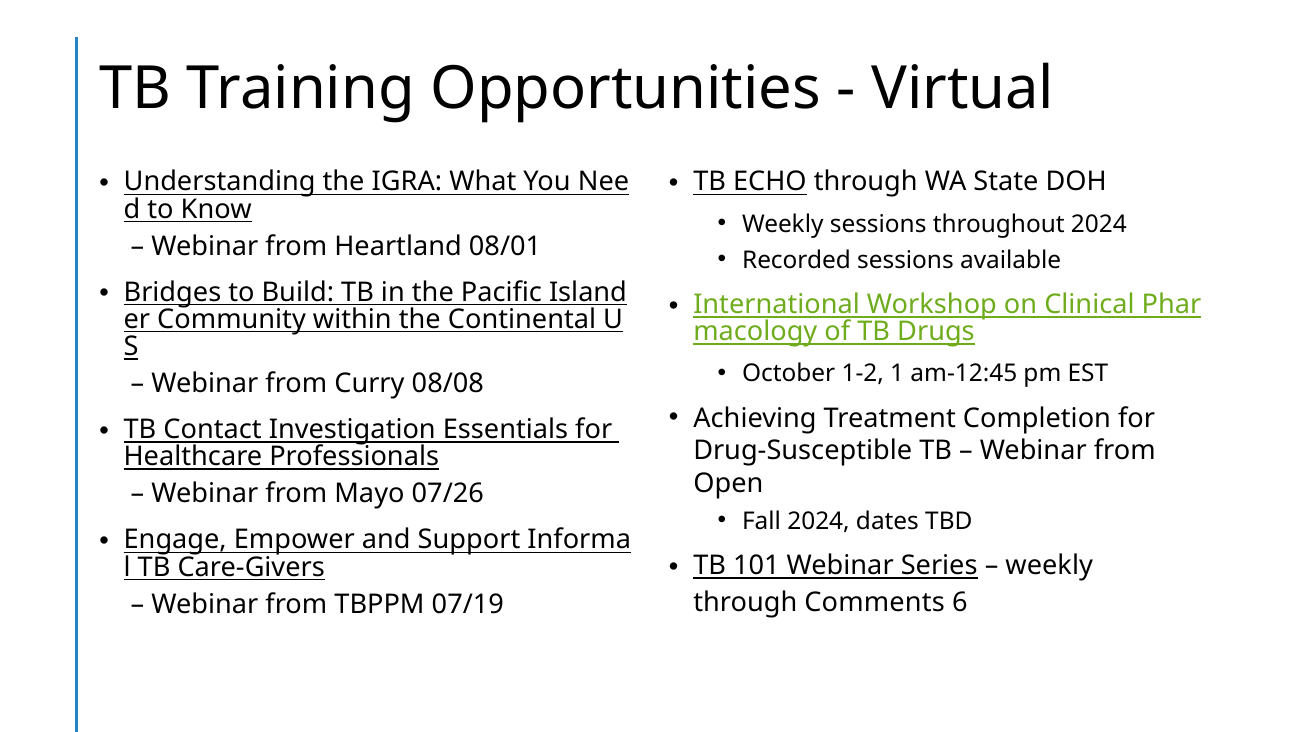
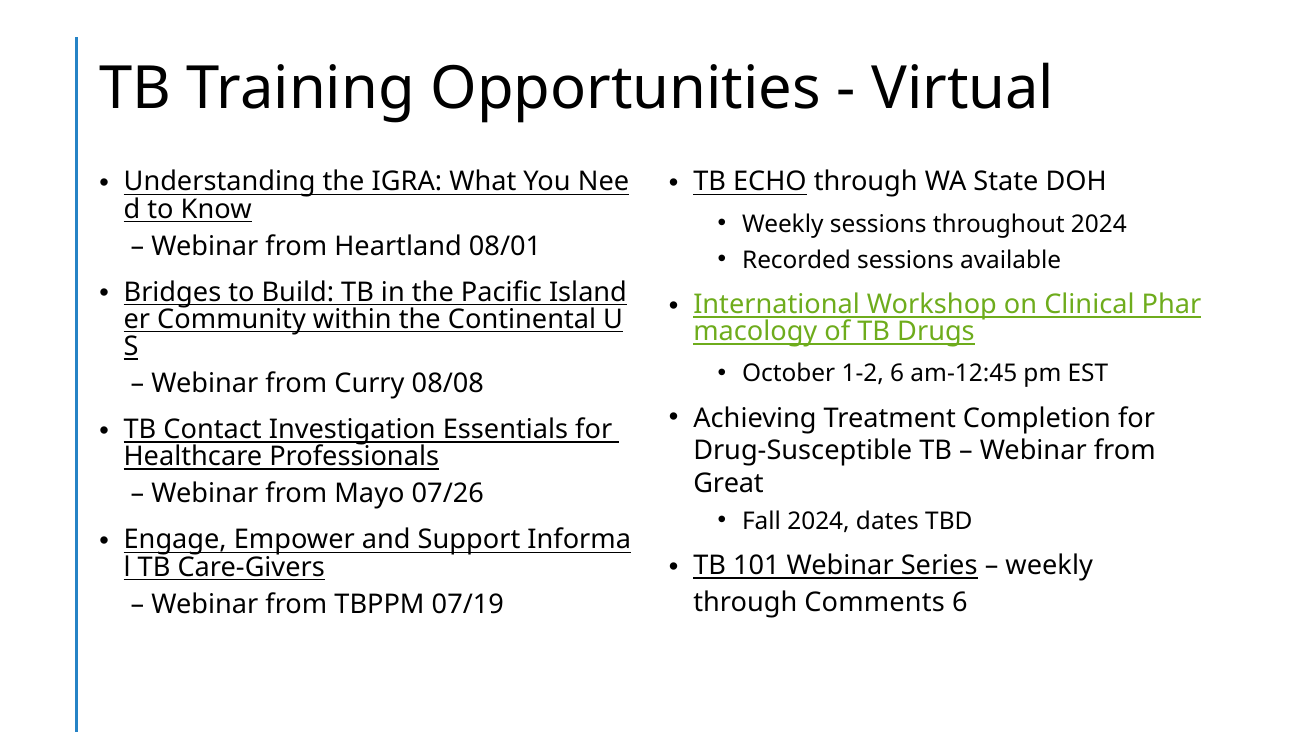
1-2 1: 1 -> 6 (897, 374)
Open: Open -> Great (729, 484)
